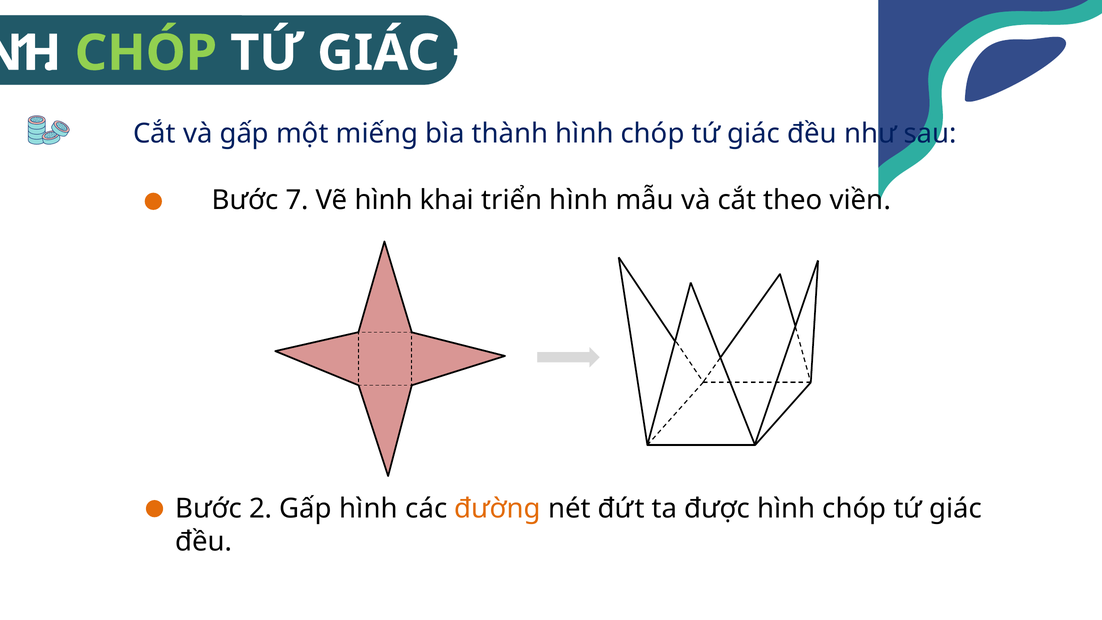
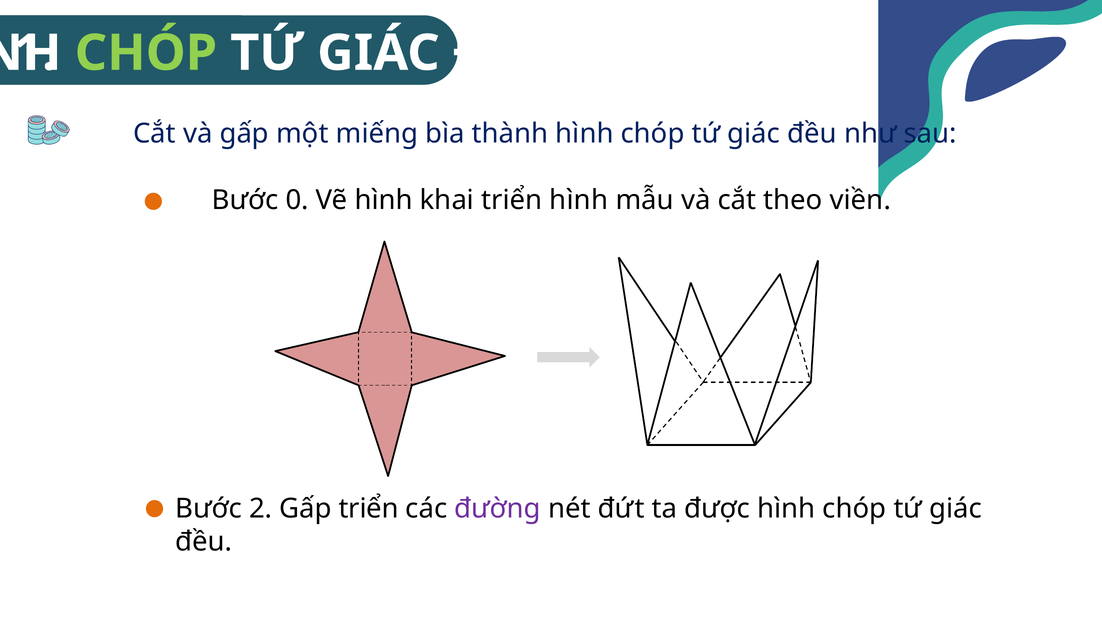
7: 7 -> 0 (297, 200)
Gấp hình: hình -> triển (369, 508)
đường colour: orange -> purple (498, 508)
